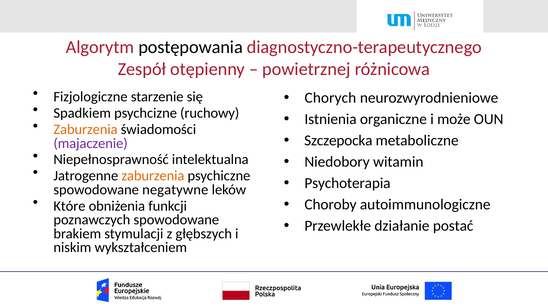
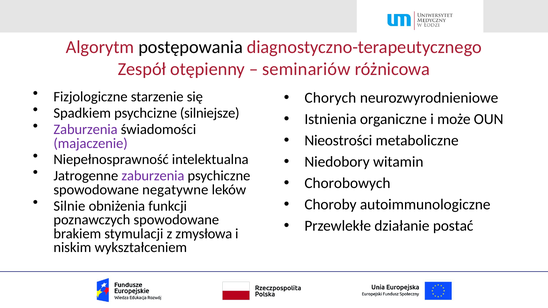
powietrznej: powietrznej -> seminariów (306, 69)
ruchowy: ruchowy -> silniejsze (210, 113)
Zaburzenia colour: orange -> purple (85, 129)
Szczepocka: Szczepocka -> Nieostrości (338, 141)
zaburzenia colour: orange -> purple (153, 176)
Psychoterapia: Psychoterapia -> Chorobowych (347, 183)
Które: Które -> Silnie (69, 206)
głębszych: głębszych -> zmysłowa (204, 234)
